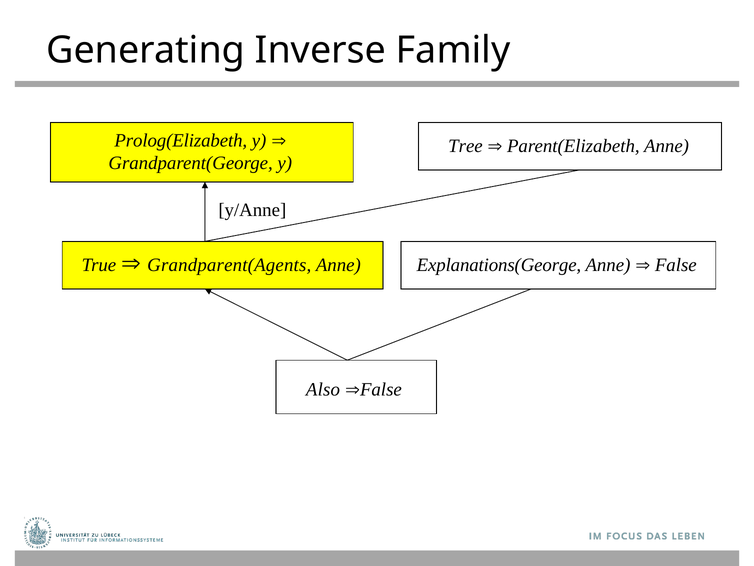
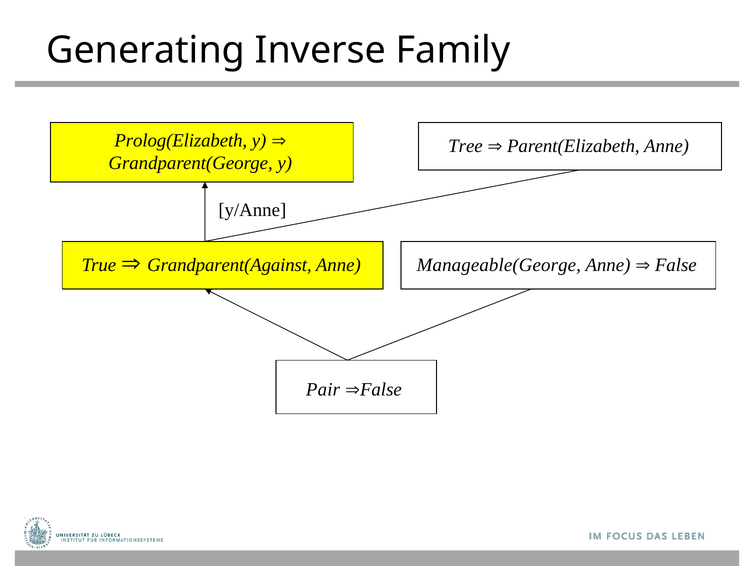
Explanations(George: Explanations(George -> Manageable(George (499, 265)
Grandparent(Agents: Grandparent(Agents -> Grandparent(Against (229, 265)
Also: Also -> Pair (323, 389)
